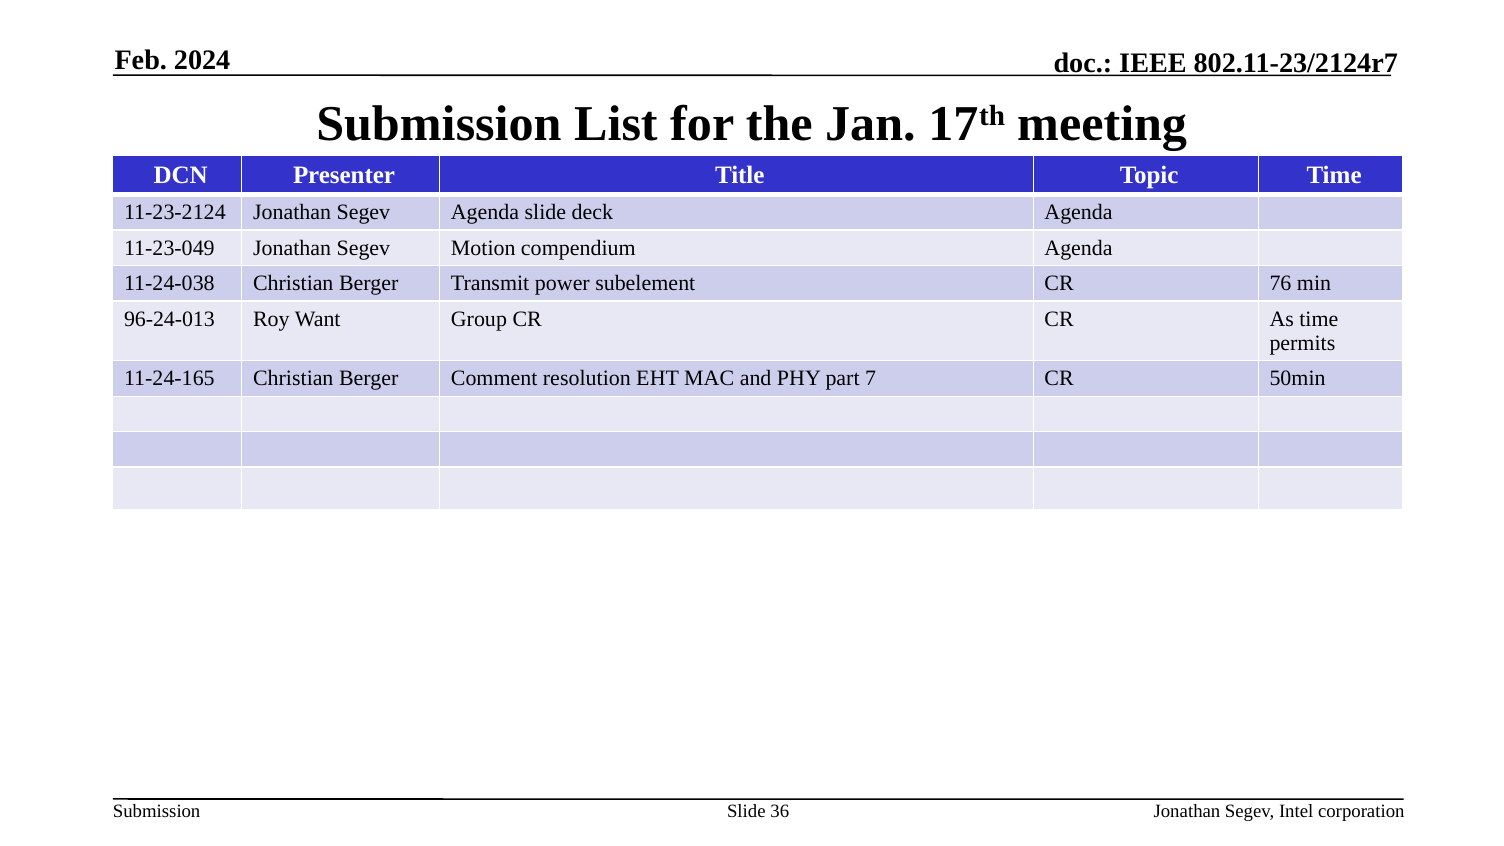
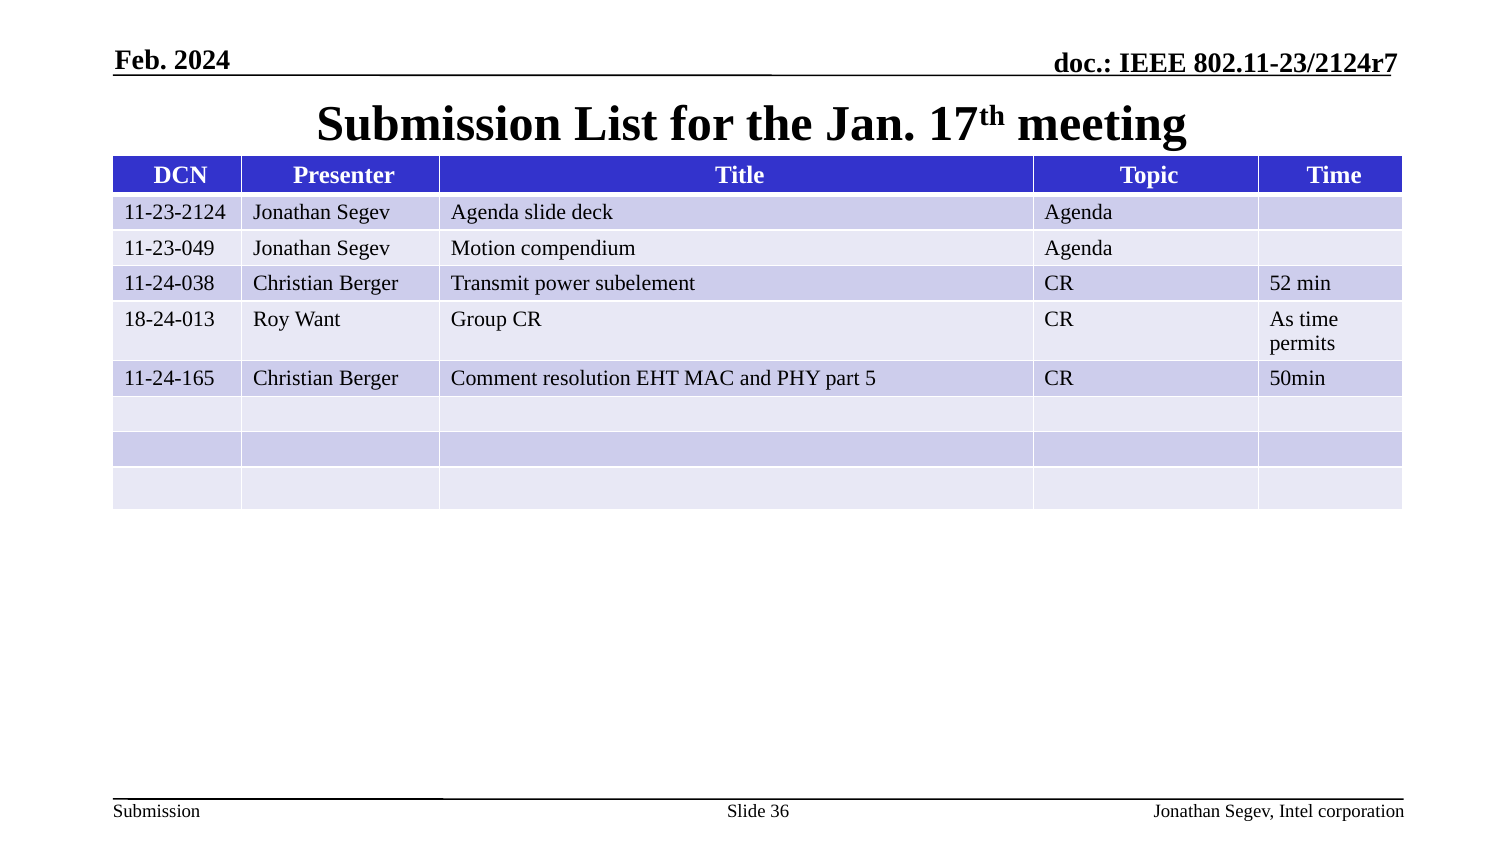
76: 76 -> 52 (1280, 283)
96-24-013: 96-24-013 -> 18-24-013 (169, 319)
7: 7 -> 5 (871, 379)
